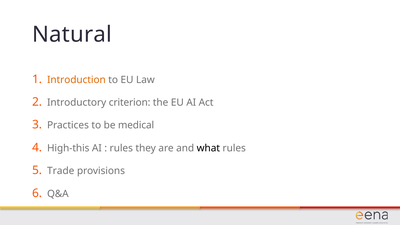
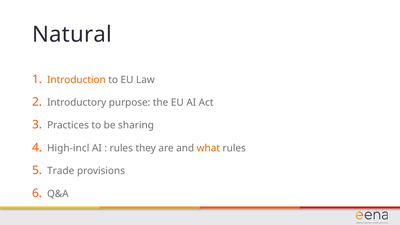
criterion: criterion -> purpose (130, 103)
medical: medical -> sharing (136, 125)
High-this: High-this -> High-incl (68, 148)
what colour: black -> orange (208, 148)
